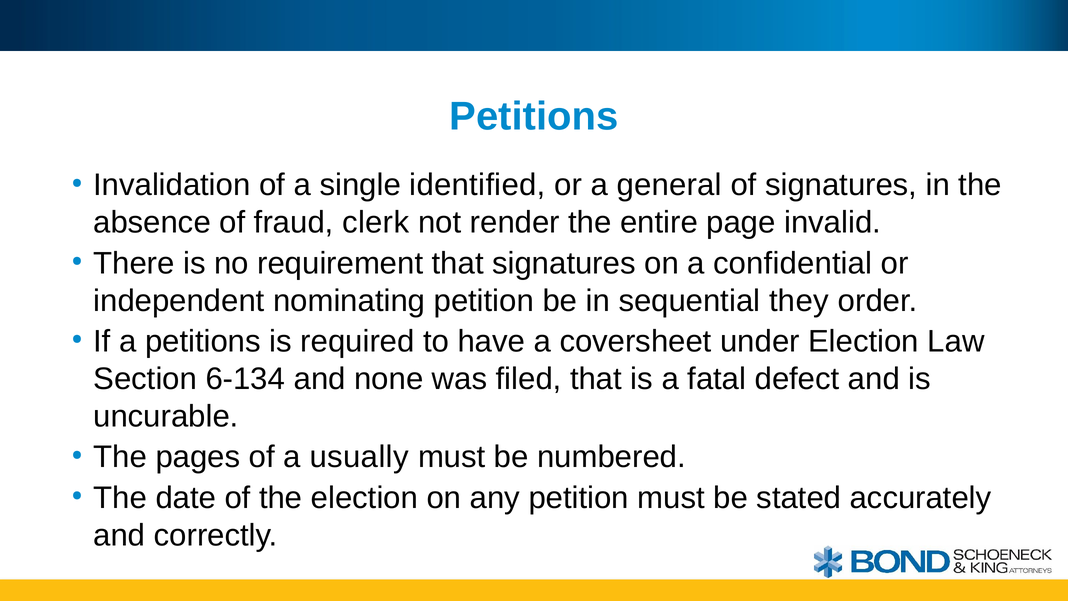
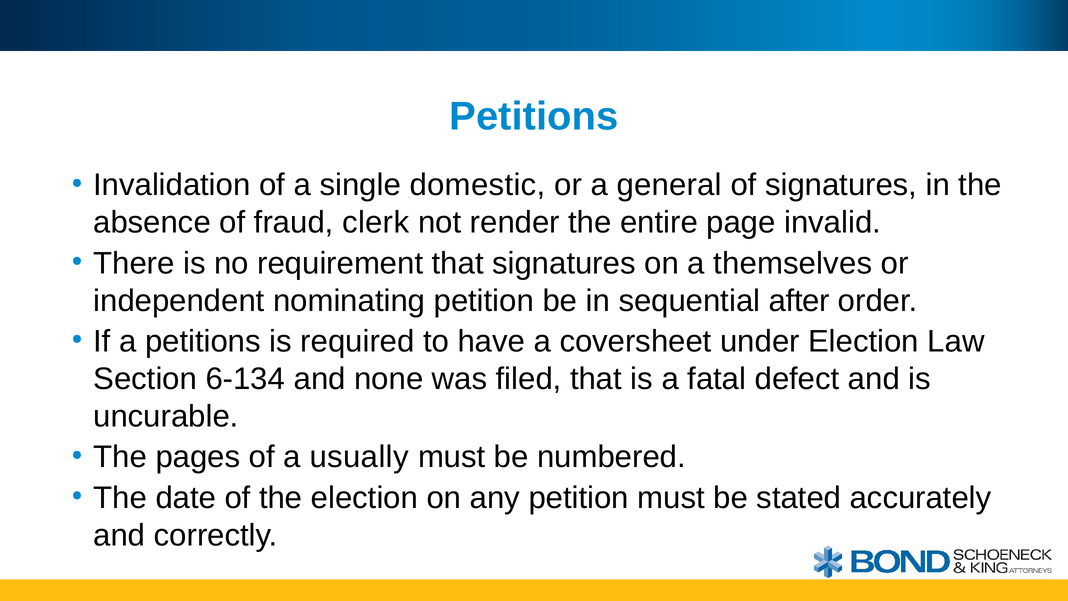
identified: identified -> domestic (477, 185)
confidential: confidential -> themselves (793, 263)
they: they -> after (799, 301)
